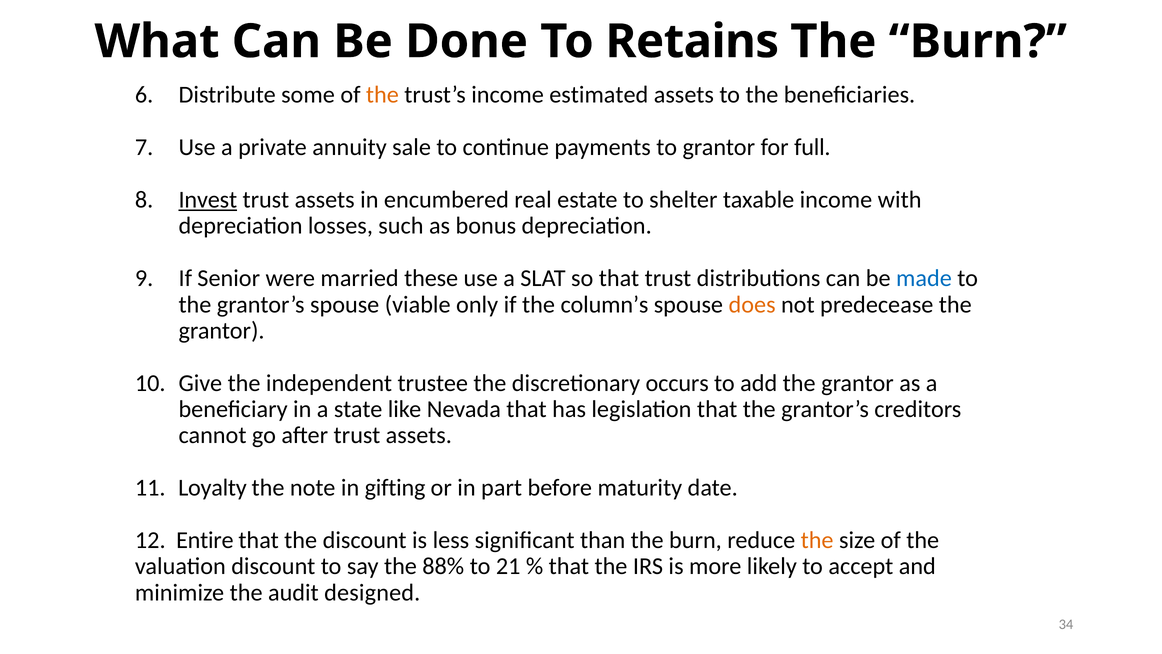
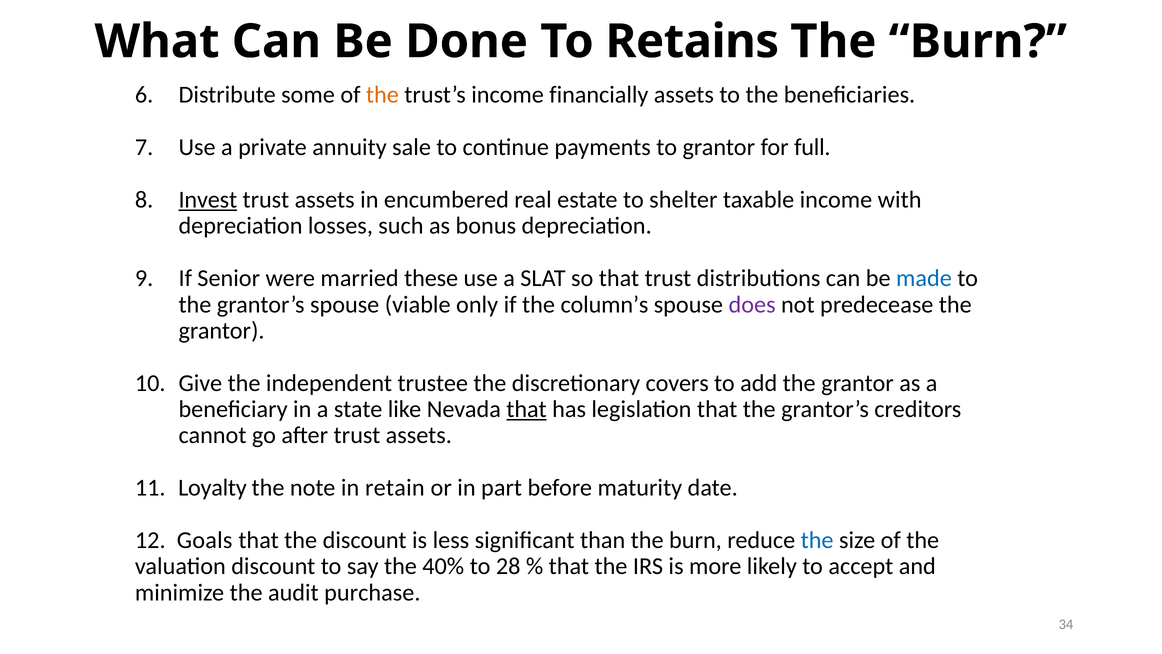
estimated: estimated -> financially (599, 95)
does colour: orange -> purple (752, 304)
occurs: occurs -> covers (677, 383)
that underline: none -> present (527, 409)
gifting: gifting -> retain (395, 488)
Entire: Entire -> Goals (205, 540)
the colour: orange -> blue (817, 540)
88%: 88% -> 40% (443, 566)
21: 21 -> 28 (508, 566)
designed: designed -> purchase (372, 592)
